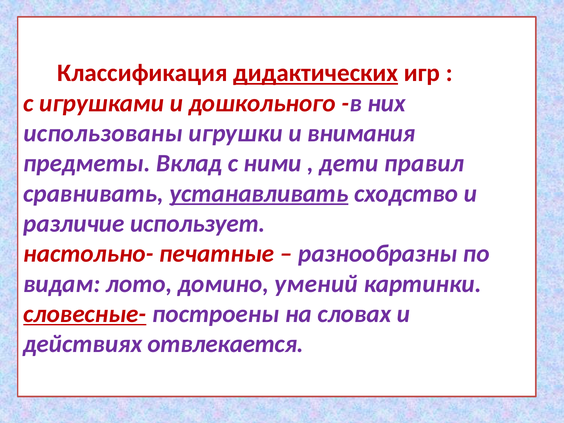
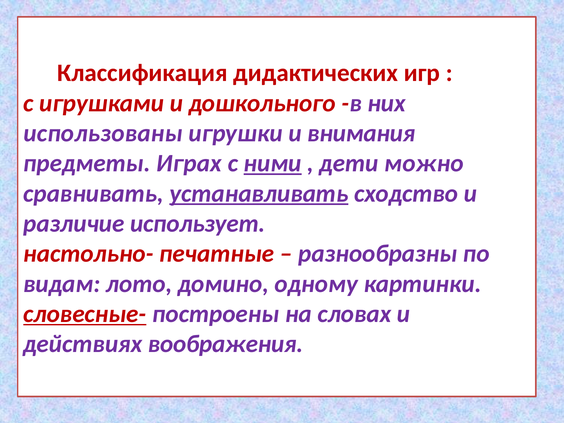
дидактических underline: present -> none (316, 73)
Вклад: Вклад -> Играх (189, 163)
ними underline: none -> present (273, 163)
правил: правил -> можно (424, 163)
умений: умений -> одному (316, 284)
отвлекается: отвлекается -> воображения (226, 344)
